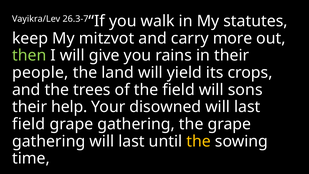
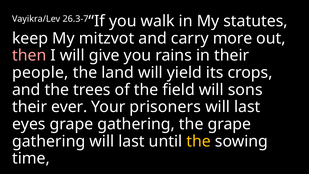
then colour: light green -> pink (29, 55)
help: help -> ever (69, 107)
disowned: disowned -> prisoners (165, 107)
field: field -> eyes (29, 124)
